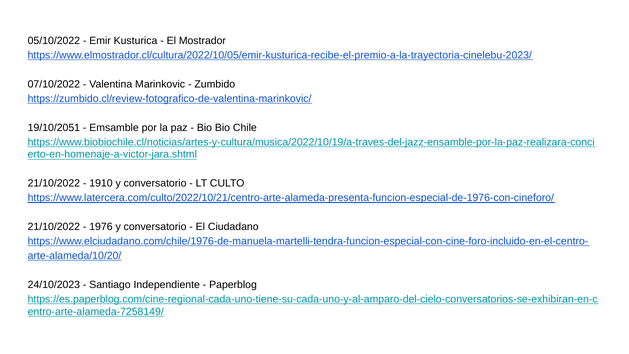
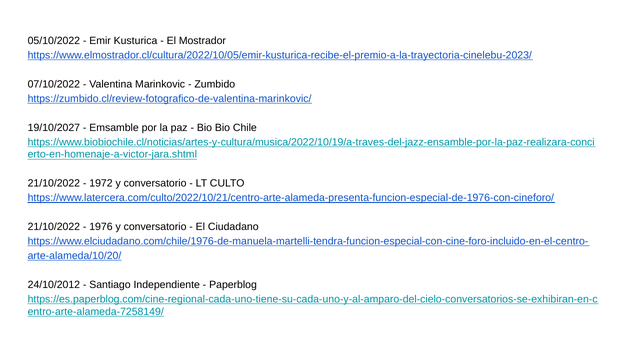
19/10/2051: 19/10/2051 -> 19/10/2027 (54, 128)
1910: 1910 -> 1972 (101, 183)
24/10/2023: 24/10/2023 -> 24/10/2012 (54, 285)
